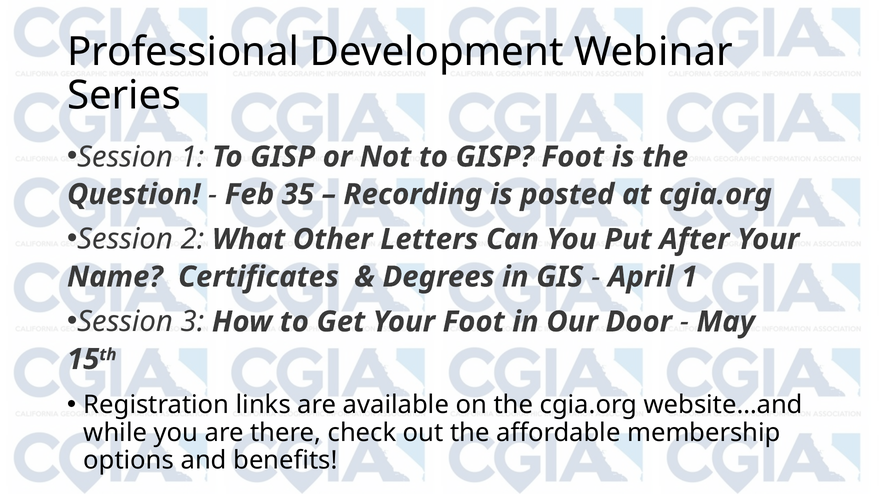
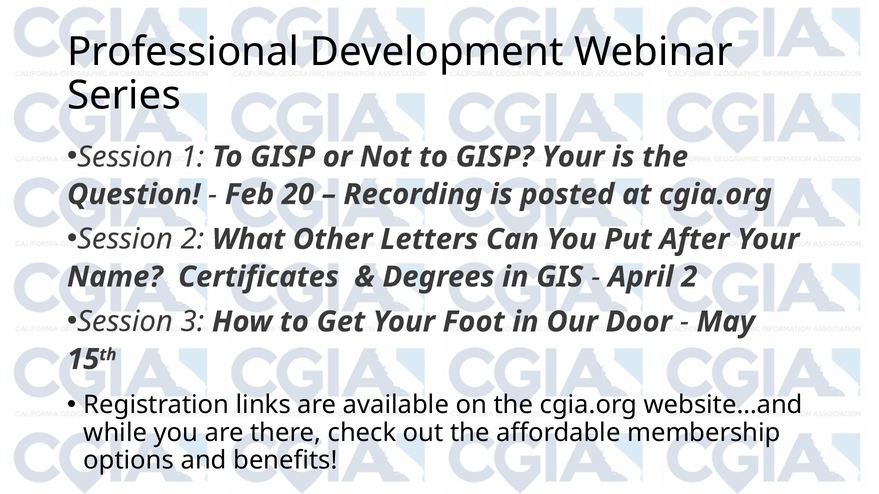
GISP Foot: Foot -> Your (573, 157)
35: 35 -> 20 (298, 195)
April 1: 1 -> 2 (689, 277)
